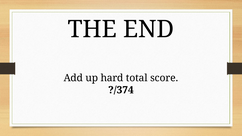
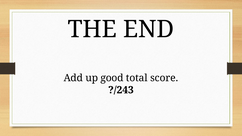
hard: hard -> good (112, 78)
?/374: ?/374 -> ?/243 (121, 90)
